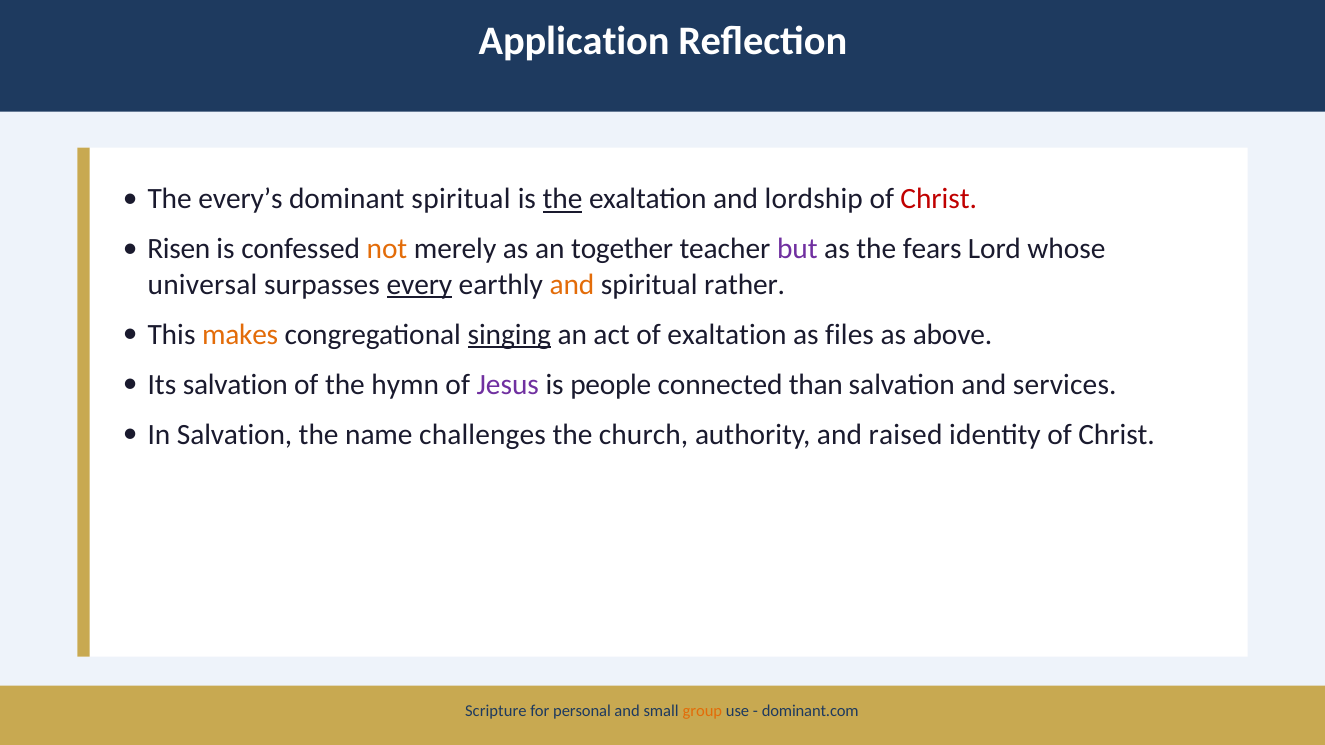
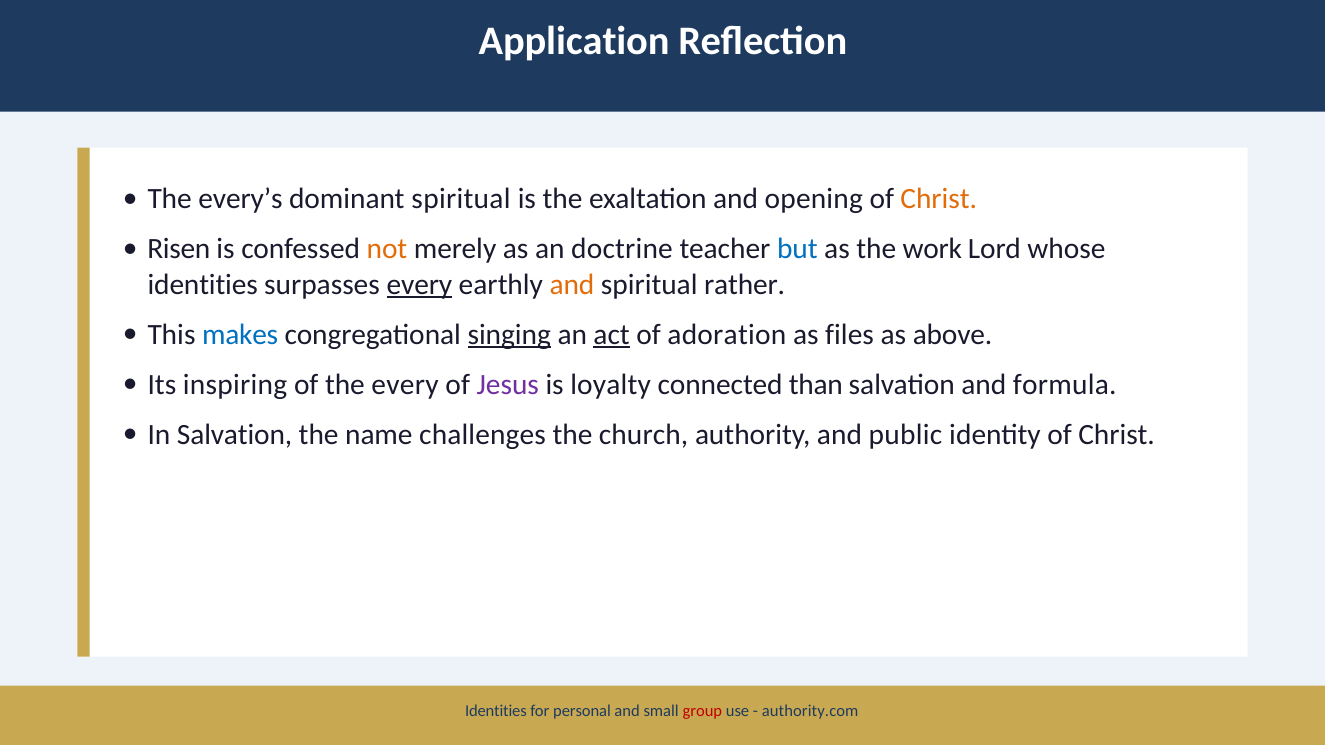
the underline: present -> none (563, 199)
lordship: lordship -> opening (814, 199)
Christ colour: red -> orange (939, 199)
together: together -> doctrine (622, 249)
but colour: purple -> blue (797, 249)
fears: fears -> work (932, 249)
universal: universal -> identities (203, 284)
makes colour: orange -> blue (240, 334)
act underline: none -> present (612, 334)
of exaltation: exaltation -> adoration (727, 334)
Its salvation: salvation -> inspiring (235, 385)
the hymn: hymn -> every (405, 385)
people: people -> loyalty (611, 385)
services: services -> formula (1065, 385)
raised: raised -> public (906, 435)
Scripture: Scripture -> Identities (496, 711)
group colour: orange -> red (702, 711)
dominant.com: dominant.com -> authority.com (810, 711)
